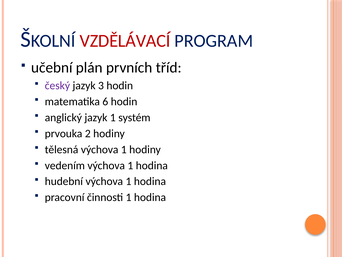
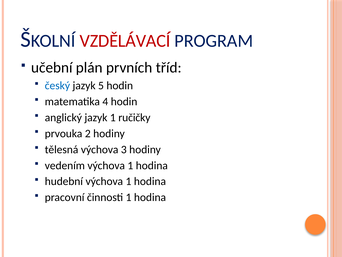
český colour: purple -> blue (57, 85)
3: 3 -> 5 (101, 85)
6: 6 -> 4 (105, 101)
systém: systém -> ručičky (134, 117)
tělesná výchova 1: 1 -> 3 (124, 149)
